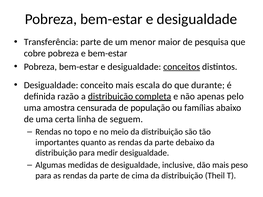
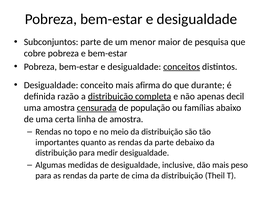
Transferência: Transferência -> Subconjuntos (51, 42)
escala: escala -> afirma (148, 85)
pelo: pelo -> decil (235, 97)
censurada underline: none -> present (97, 108)
de seguem: seguem -> amostra (126, 119)
